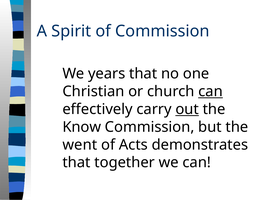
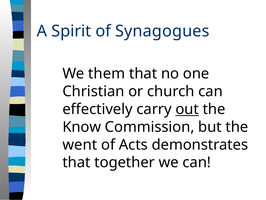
of Commission: Commission -> Synagogues (162, 31)
years: years -> them (107, 73)
can underline: present -> none (211, 91)
